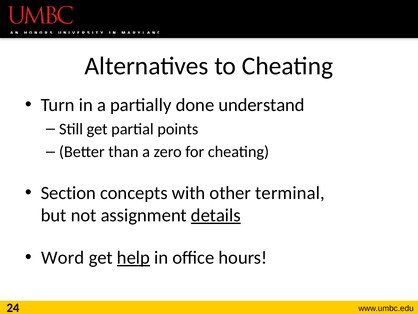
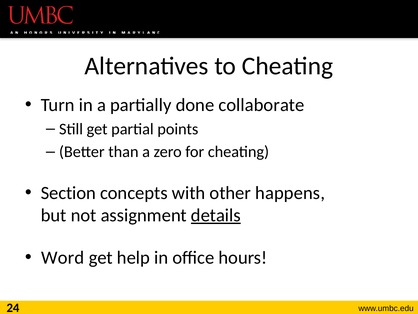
understand: understand -> collaborate (261, 105)
terminal: terminal -> happens (290, 193)
help underline: present -> none (133, 257)
